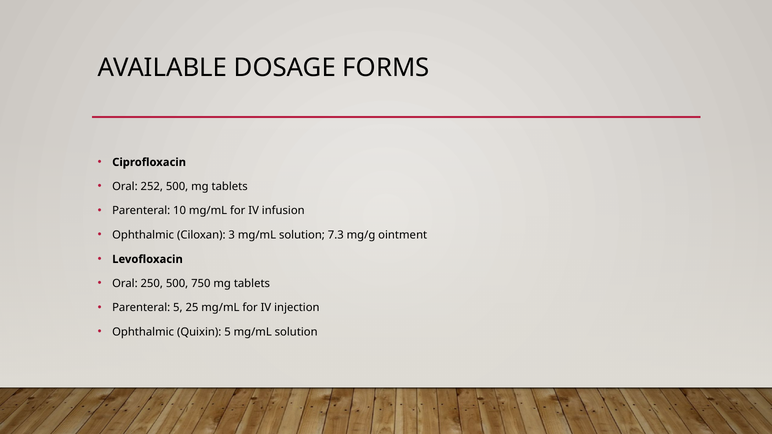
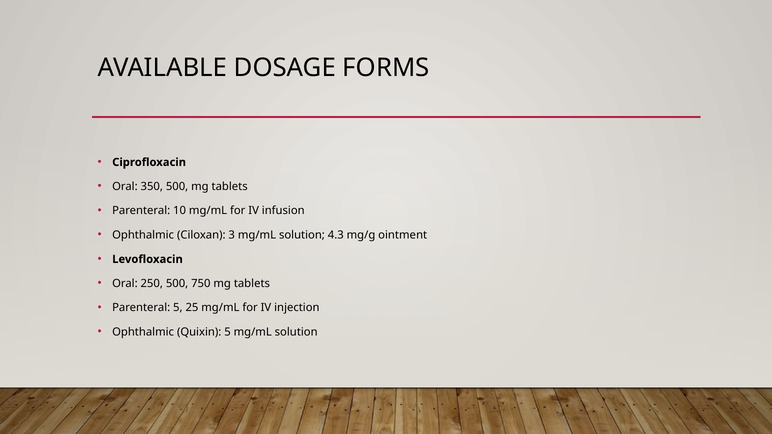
252: 252 -> 350 (152, 187)
7.3: 7.3 -> 4.3 (336, 235)
